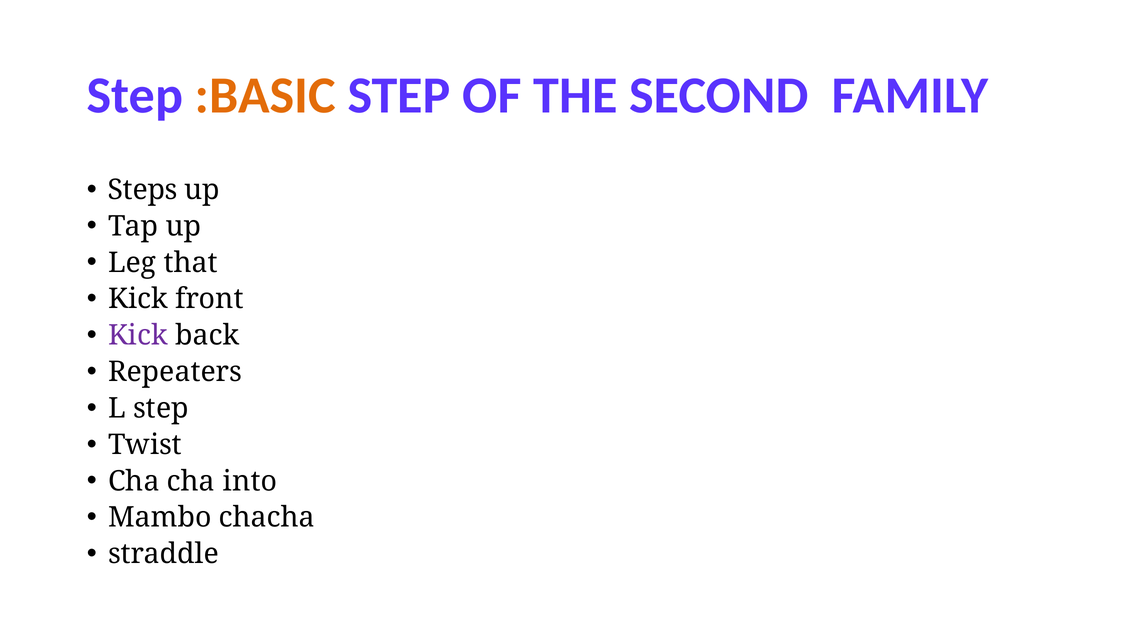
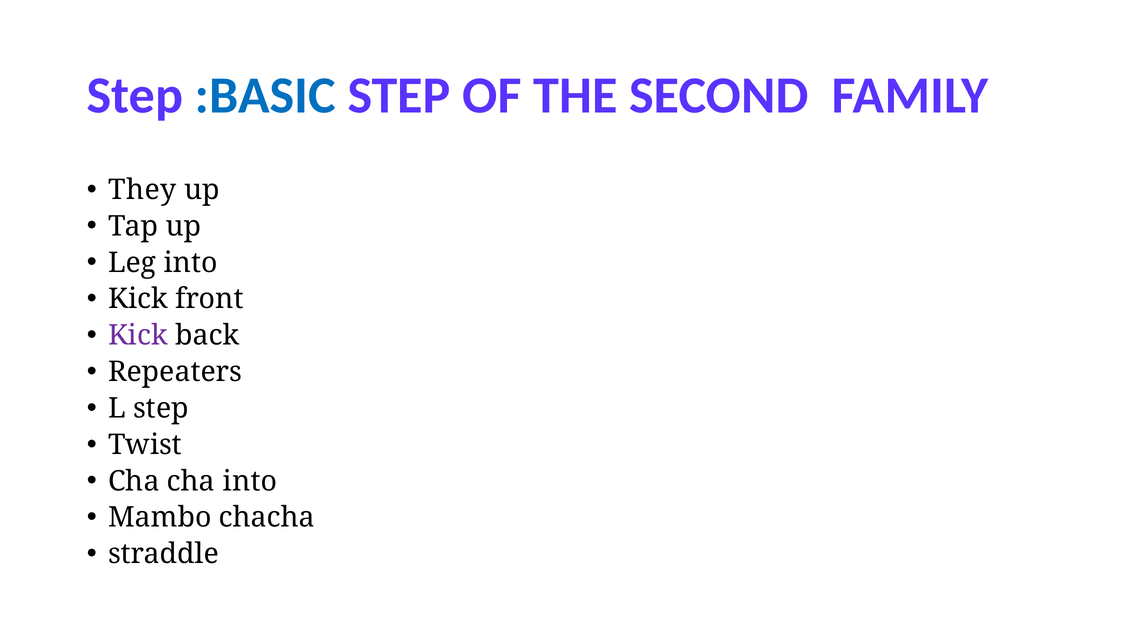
:BASIC colour: orange -> blue (265, 96)
Steps: Steps -> They (142, 190)
Leg that: that -> into (191, 263)
